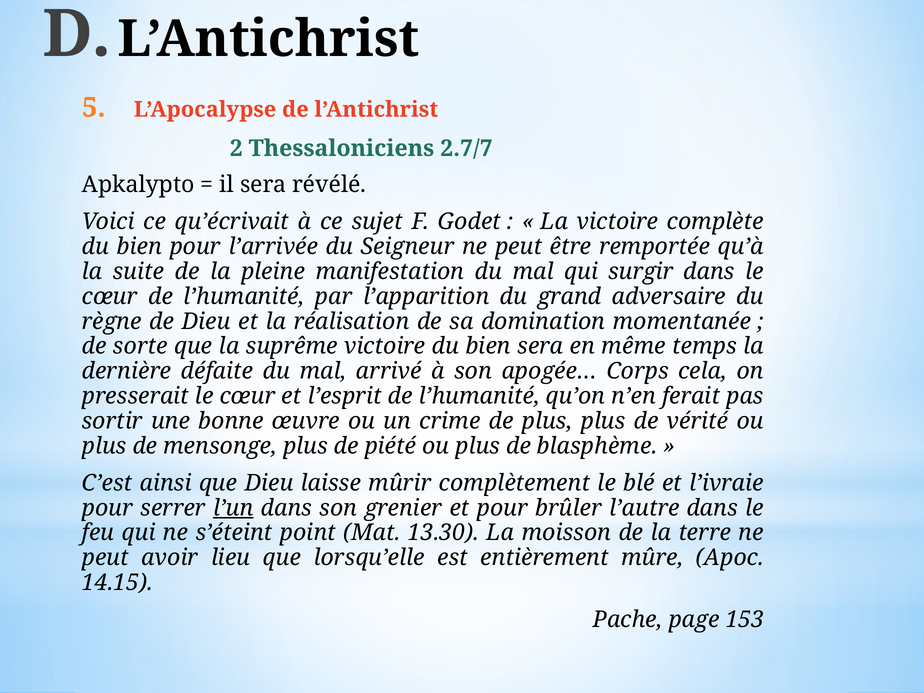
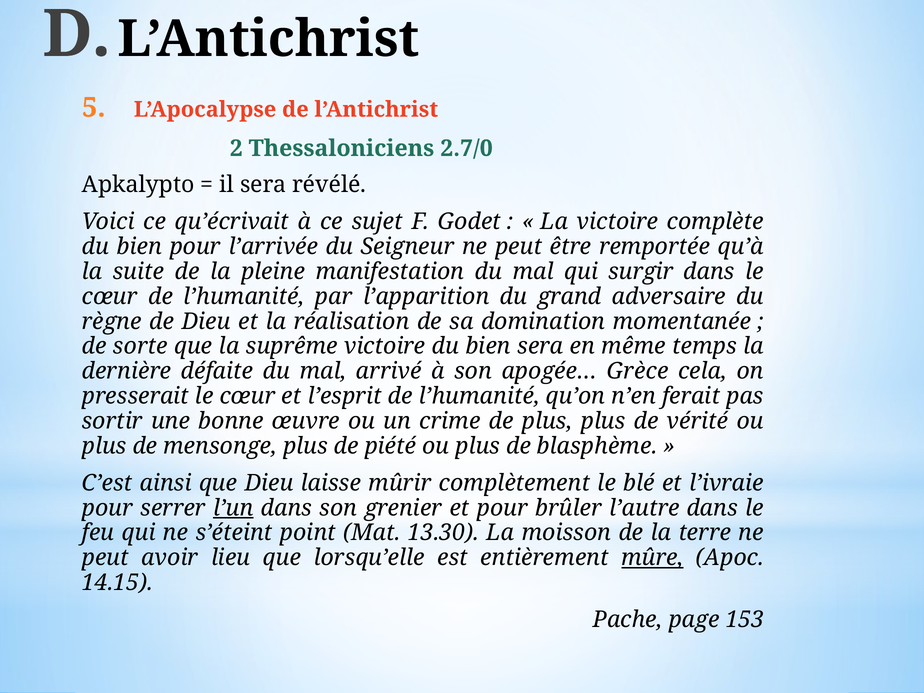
2.7/7: 2.7/7 -> 2.7/0 (466, 148)
Corps: Corps -> Grèce (638, 371)
mûre underline: none -> present (652, 558)
